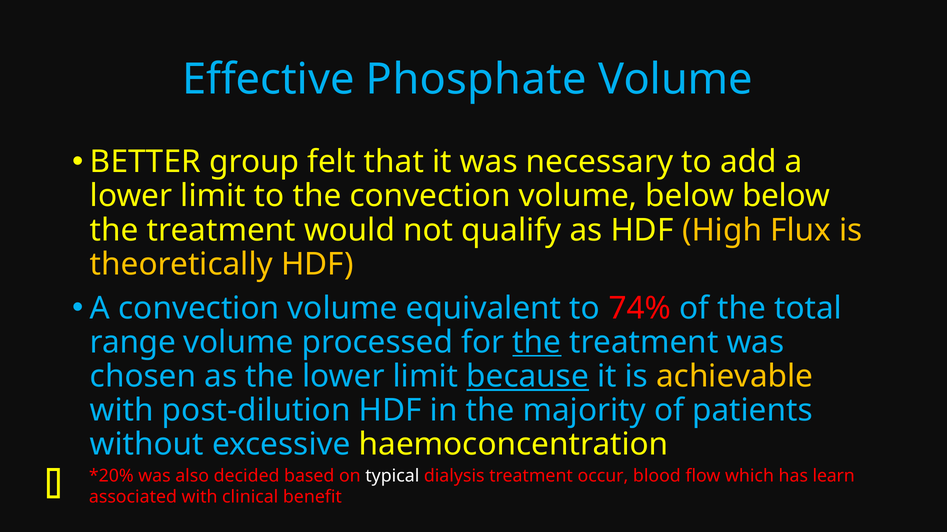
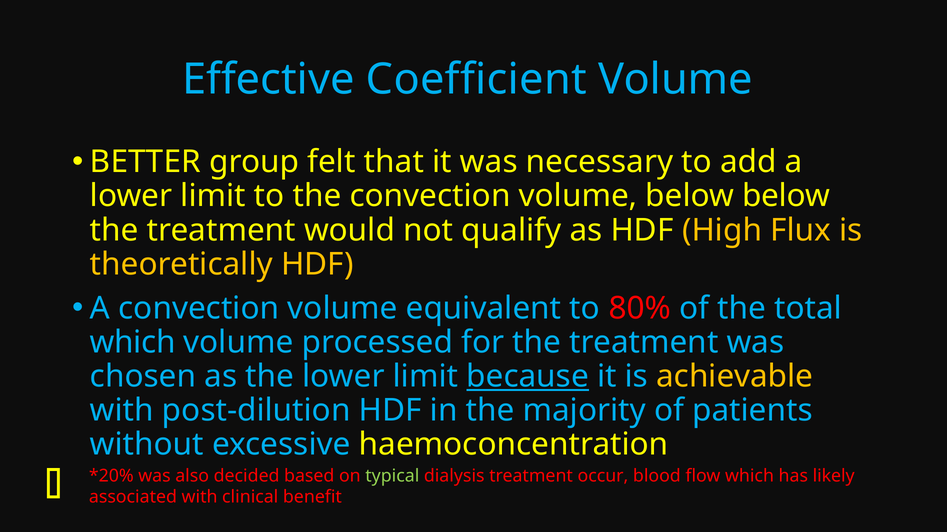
Phosphate: Phosphate -> Coefficient (476, 80)
74%: 74% -> 80% (640, 309)
range: range -> which (133, 343)
the underline: present -> none (537, 343)
typical colour: white -> light green (392, 476)
learn: learn -> likely (834, 476)
